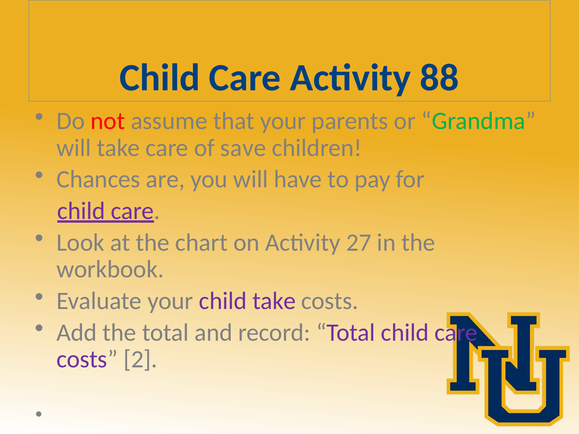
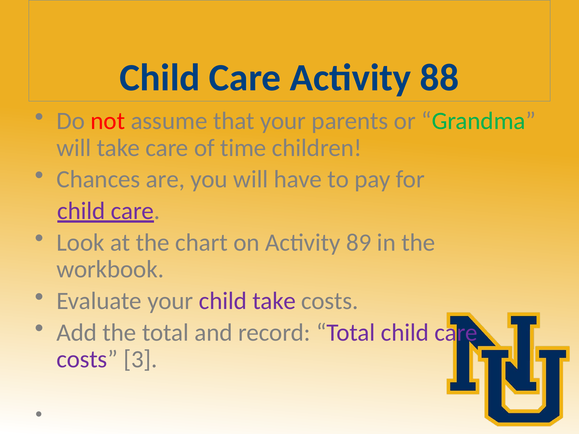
save: save -> time (243, 148)
27: 27 -> 89 (359, 243)
2: 2 -> 3 (140, 360)
